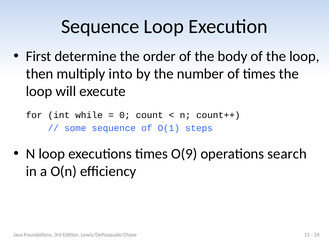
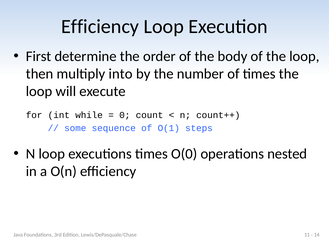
Sequence: Sequence -> Efficiency (100, 27)
O(9: O(9 -> O(0 (184, 154)
search: search -> nested (287, 154)
